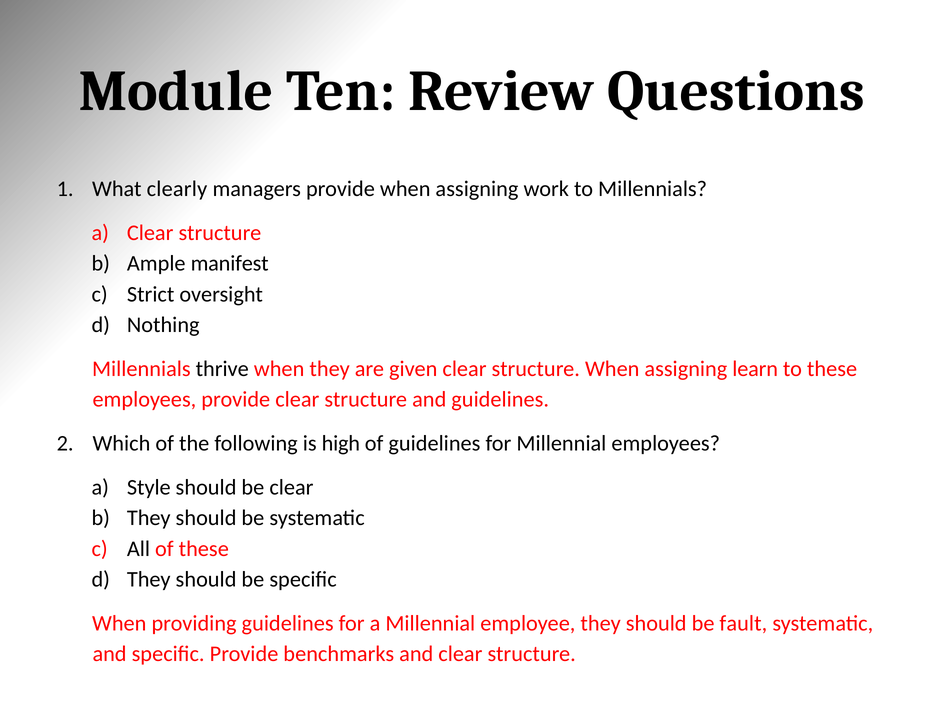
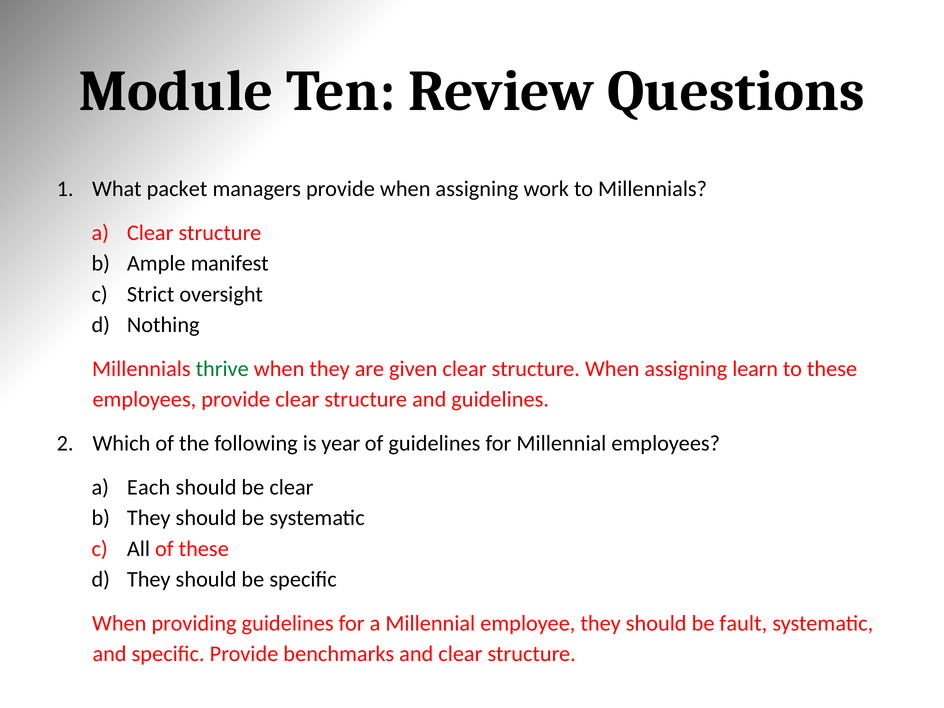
clearly: clearly -> packet (177, 189)
thrive colour: black -> green (222, 369)
high: high -> year (341, 443)
Style: Style -> Each (149, 487)
